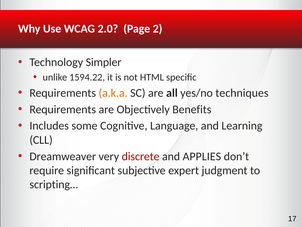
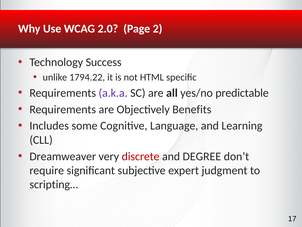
Simpler: Simpler -> Success (104, 62)
1594.22: 1594.22 -> 1794.22 (87, 77)
a.k.a colour: orange -> purple (113, 93)
techniques: techniques -> predictable (242, 93)
APPLIES: APPLIES -> DEGREE (202, 156)
